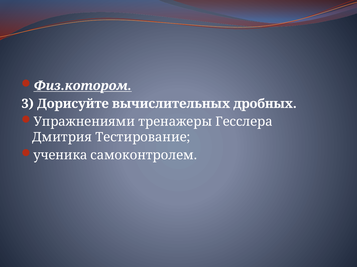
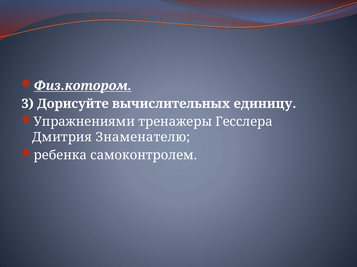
дробных: дробных -> единицу (265, 104)
Тестирование: Тестирование -> Знаменателю (143, 137)
ученика: ученика -> ребенка (60, 156)
